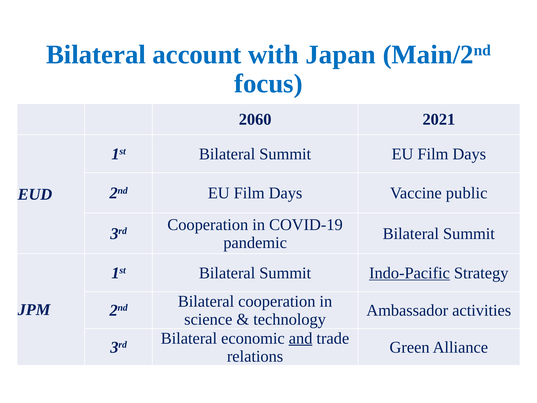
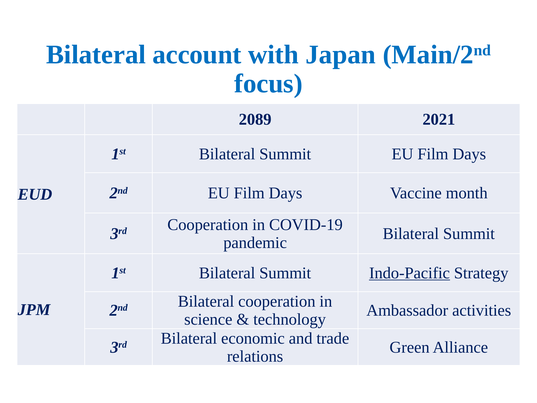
2060: 2060 -> 2089 (255, 119)
public: public -> month (467, 193)
and underline: present -> none (301, 338)
